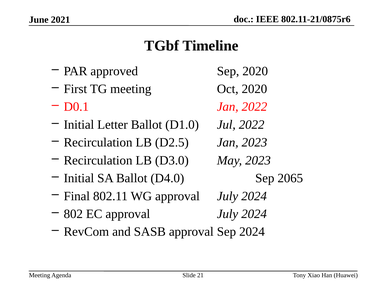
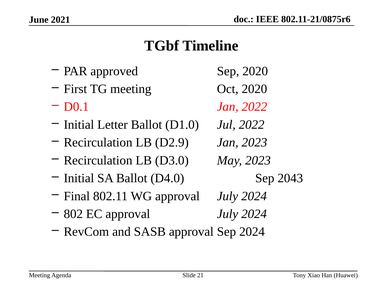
D2.5: D2.5 -> D2.9 (172, 143)
2065: 2065 -> 2043 (290, 178)
